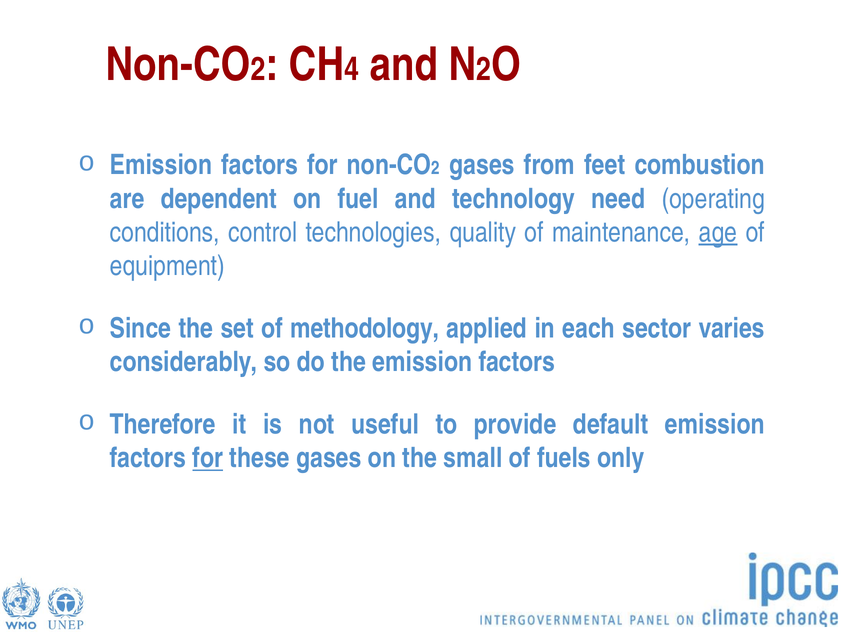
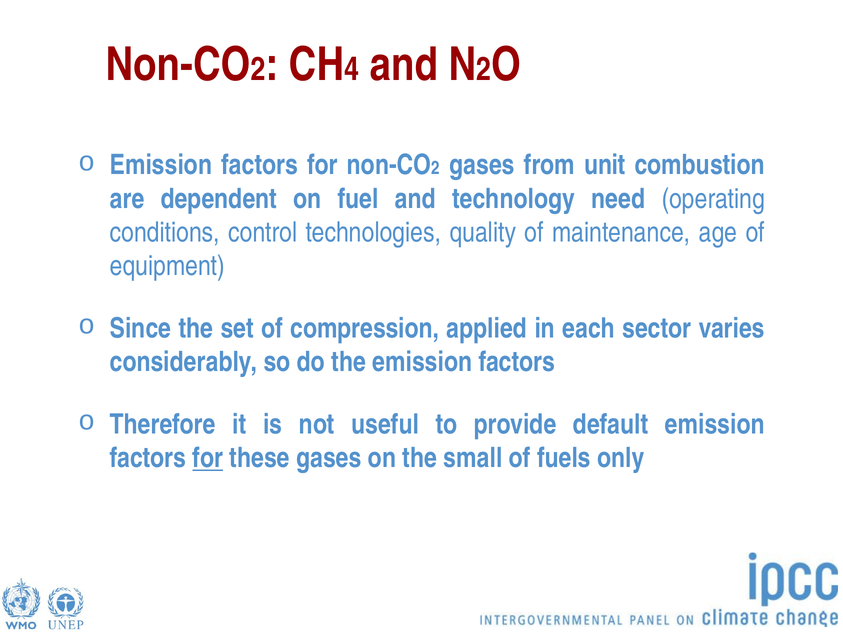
feet: feet -> unit (605, 165)
age underline: present -> none (718, 233)
methodology: methodology -> compression (365, 329)
